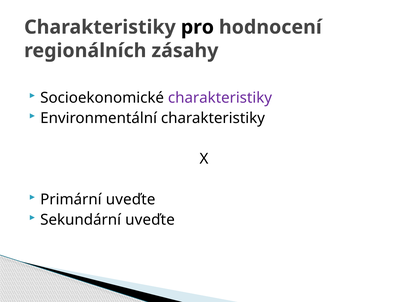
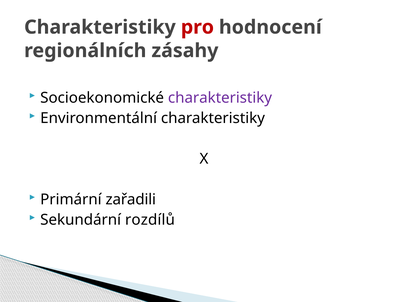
pro colour: black -> red (197, 27)
Primární uveďte: uveďte -> zařadili (131, 200)
Sekundární uveďte: uveďte -> rozdílů (150, 220)
